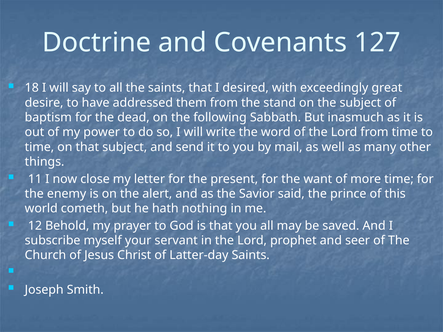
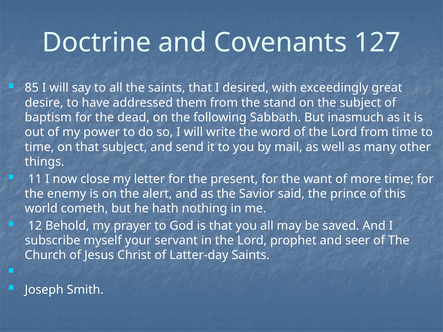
18: 18 -> 85 (32, 88)
